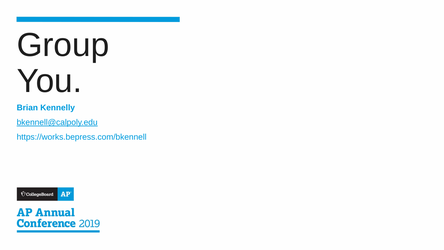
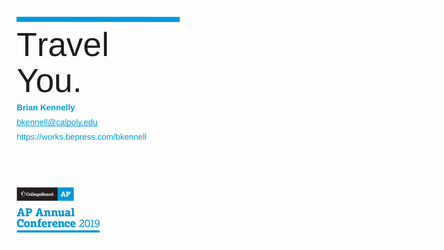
Group: Group -> Travel (63, 45)
